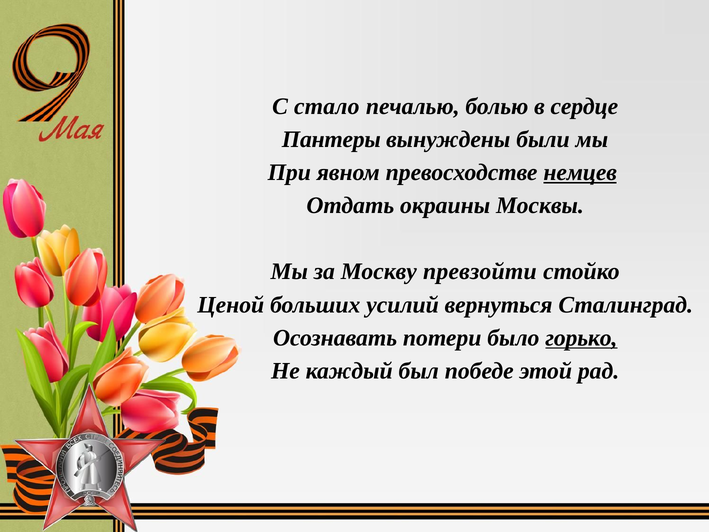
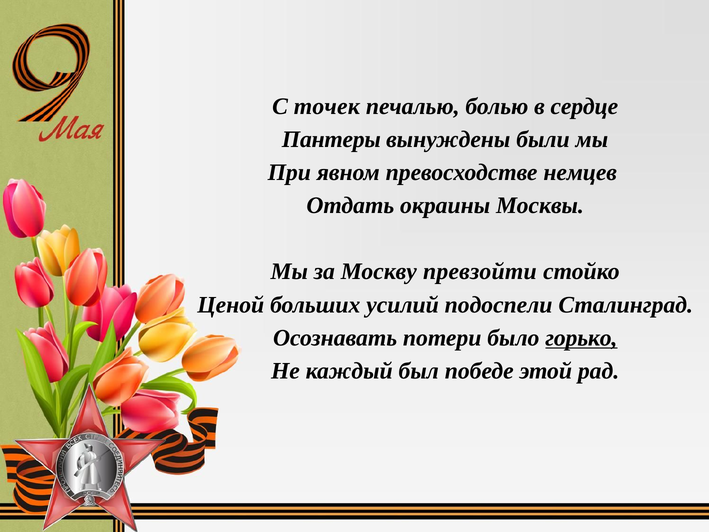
стало: стало -> точек (327, 106)
немцев underline: present -> none (580, 172)
вернуться: вернуться -> подоспели (499, 305)
